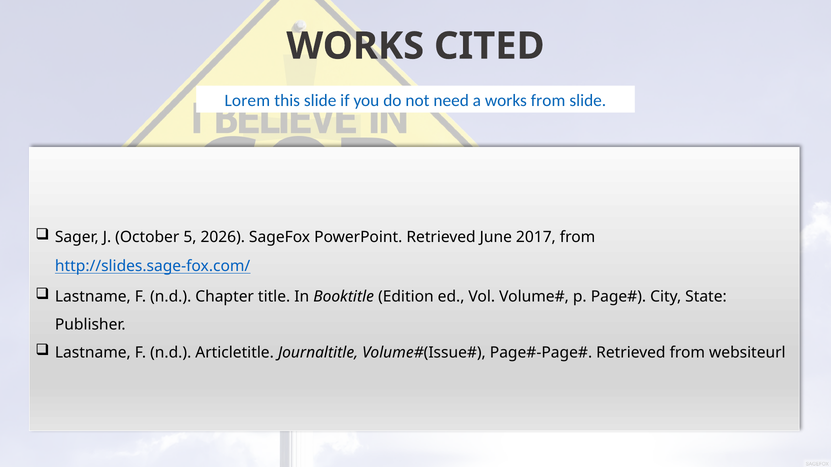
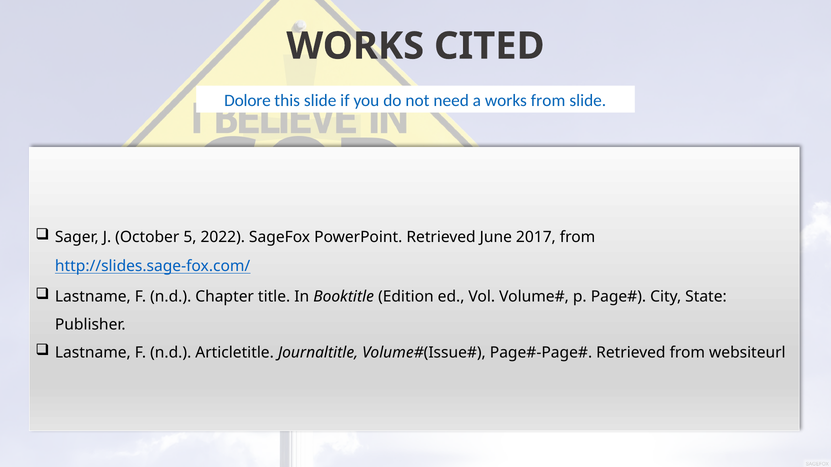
Lorem: Lorem -> Dolore (247, 100)
2026: 2026 -> 2022 (223, 237)
